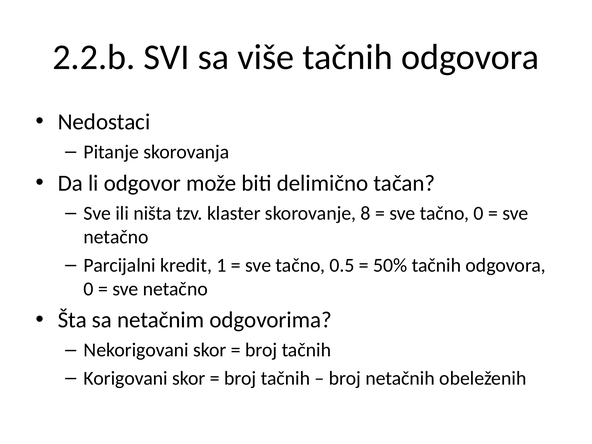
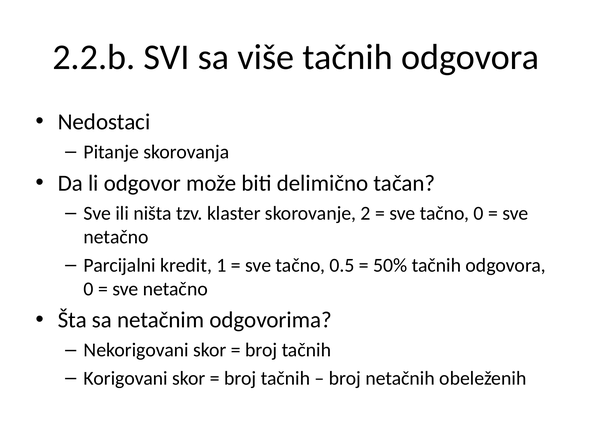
8: 8 -> 2 (366, 213)
